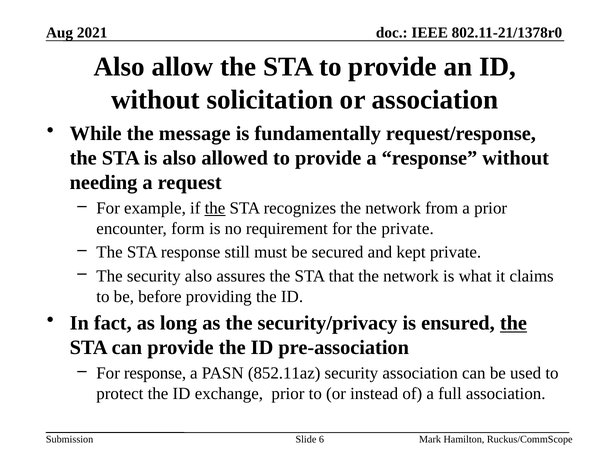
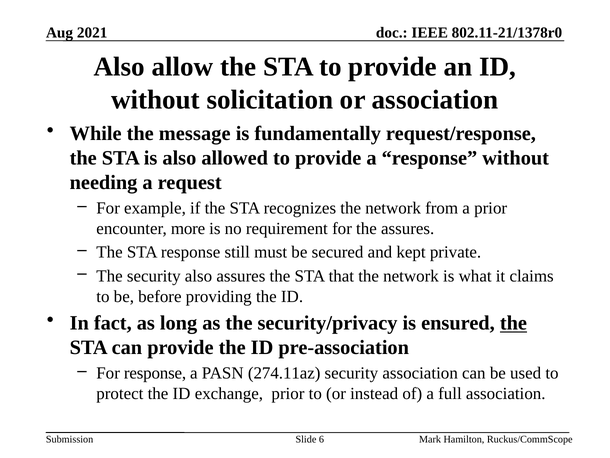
the underline: present -> none (215, 208)
form: form -> more (188, 228)
the private: private -> assures (408, 228)
852.11az: 852.11az -> 274.11az (284, 373)
